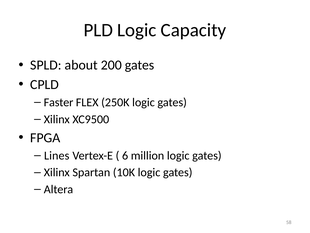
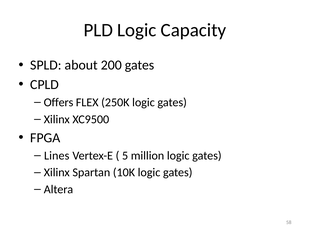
Faster: Faster -> Offers (59, 102)
6: 6 -> 5 (125, 155)
